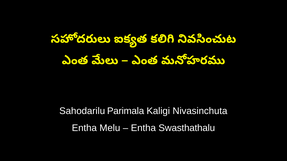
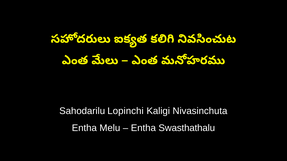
Parimala: Parimala -> Lopinchi (126, 111)
